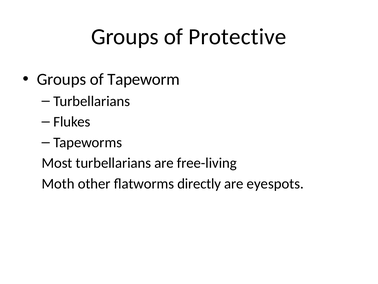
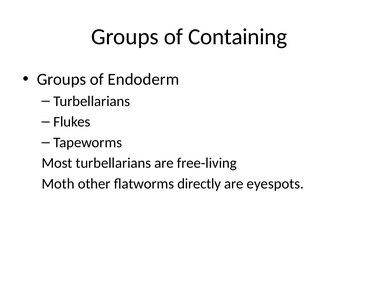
Protective: Protective -> Containing (238, 37)
Tapeworm: Tapeworm -> Endoderm (143, 79)
